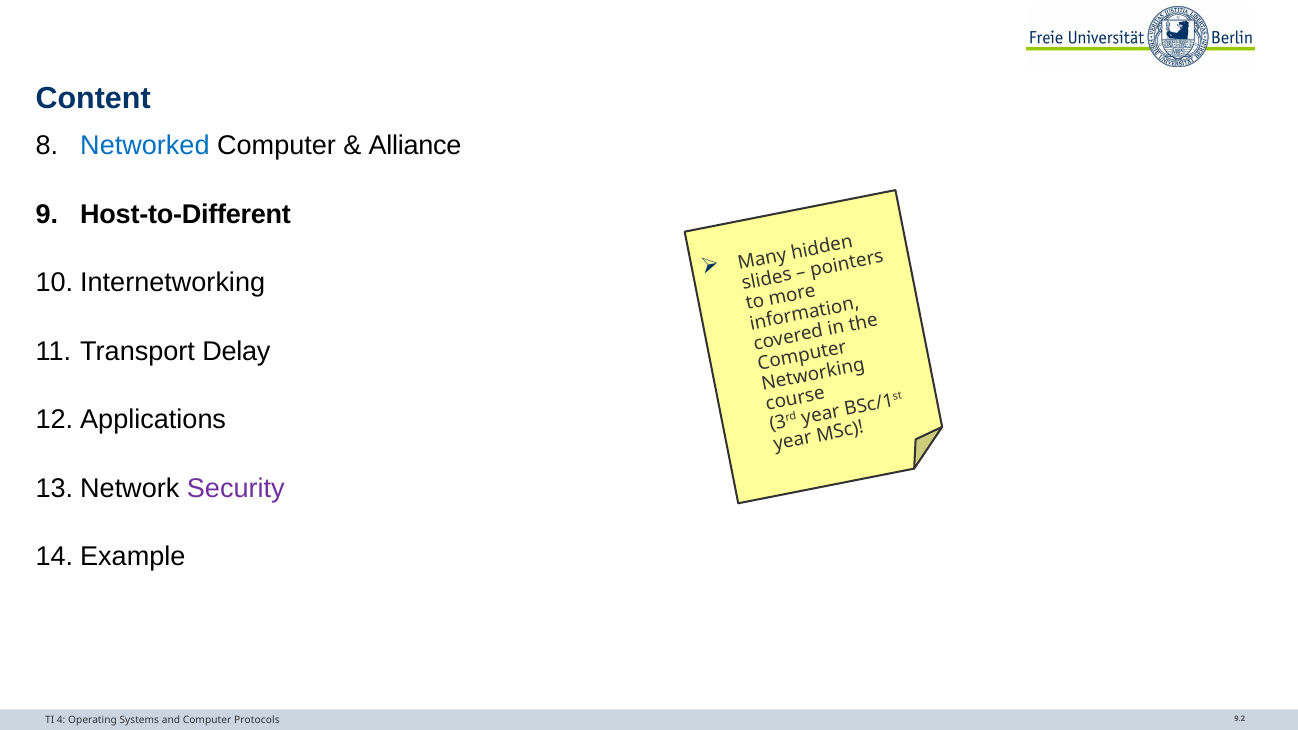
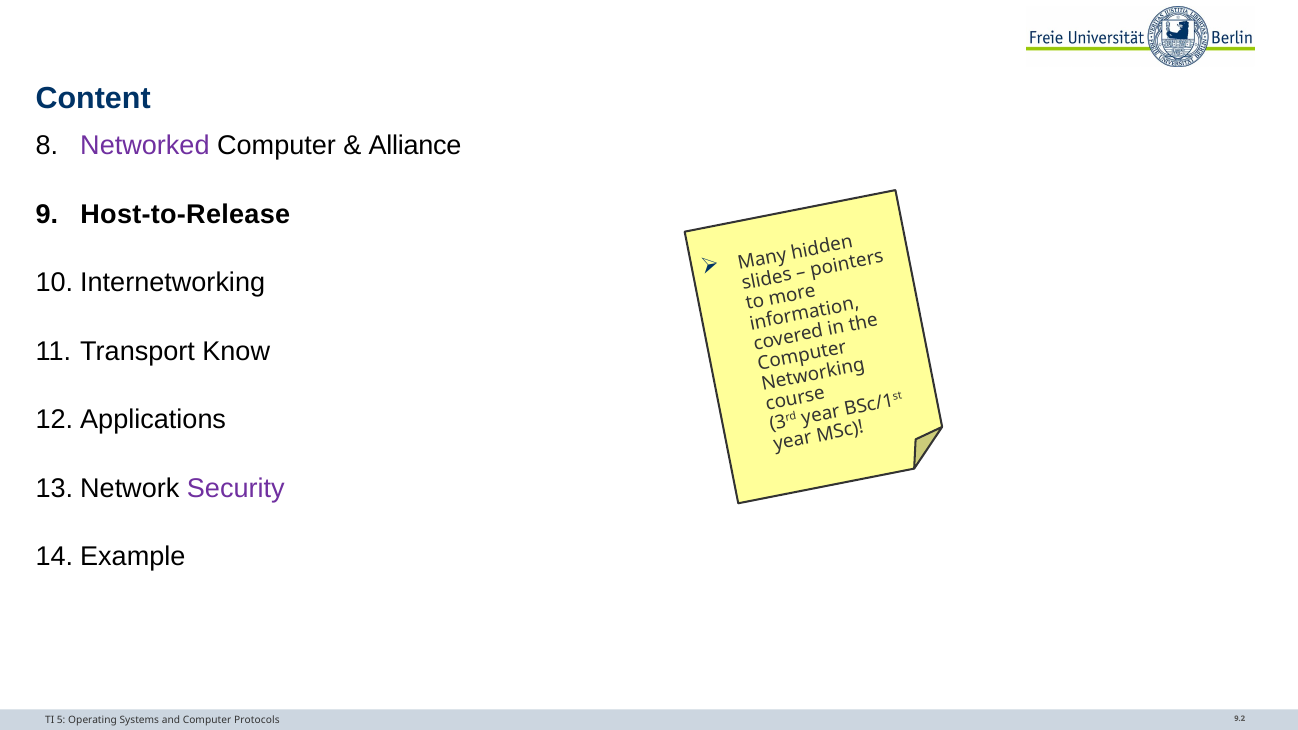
Networked colour: blue -> purple (145, 146)
Host-to-Different: Host-to-Different -> Host-to-Release (185, 214)
Delay: Delay -> Know (236, 351)
4: 4 -> 5 (61, 720)
